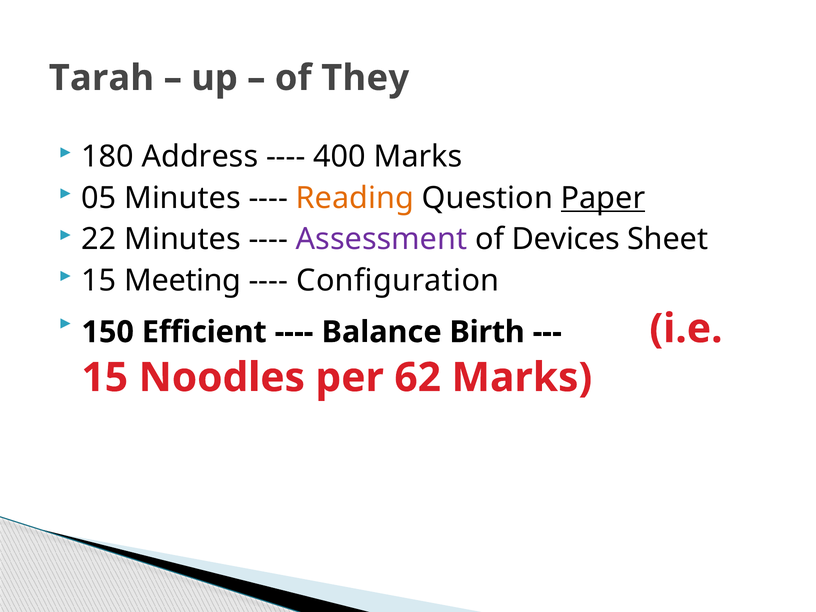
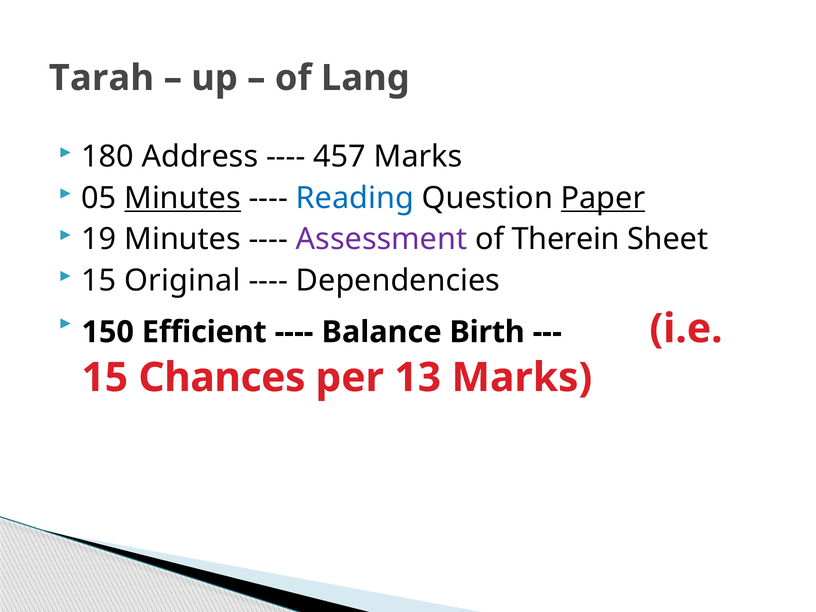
They: They -> Lang (365, 78)
400: 400 -> 457 (340, 157)
Minutes underline: none -> present (183, 198)
Reading colour: orange -> blue (355, 198)
22: 22 -> 19 (99, 239)
Devices: Devices -> Therein (566, 239)
Meeting: Meeting -> Original (182, 281)
Configuration: Configuration -> Dependencies (398, 281)
Noodles: Noodles -> Chances (222, 378)
62: 62 -> 13 (418, 378)
